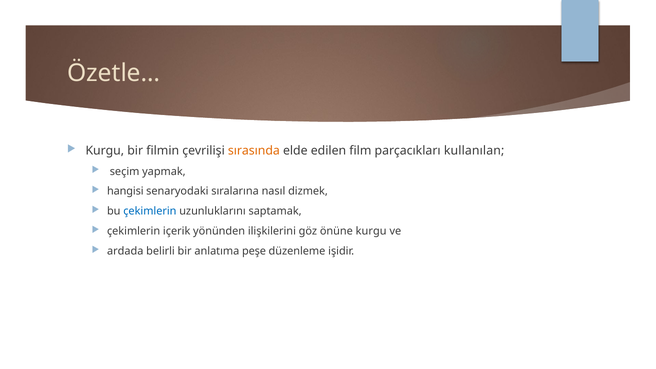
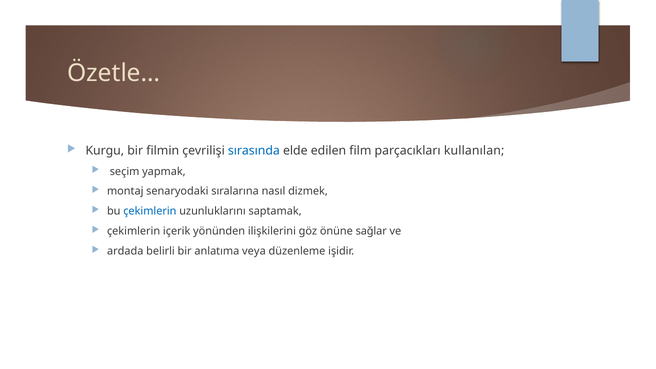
sırasında colour: orange -> blue (254, 151)
hangisi: hangisi -> montaj (125, 191)
önüne kurgu: kurgu -> sağlar (371, 231)
peşe: peşe -> veya (254, 251)
